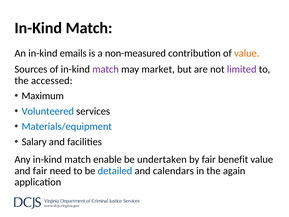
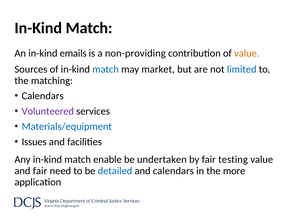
non-measured: non-measured -> non-providing (135, 53)
match colour: purple -> blue (106, 69)
limited colour: purple -> blue (242, 69)
accessed: accessed -> matching (52, 80)
Maximum: Maximum -> Calendars (43, 96)
Volunteered colour: blue -> purple (48, 111)
Salary: Salary -> Issues (34, 142)
benefit: benefit -> testing (233, 159)
again: again -> more (234, 171)
